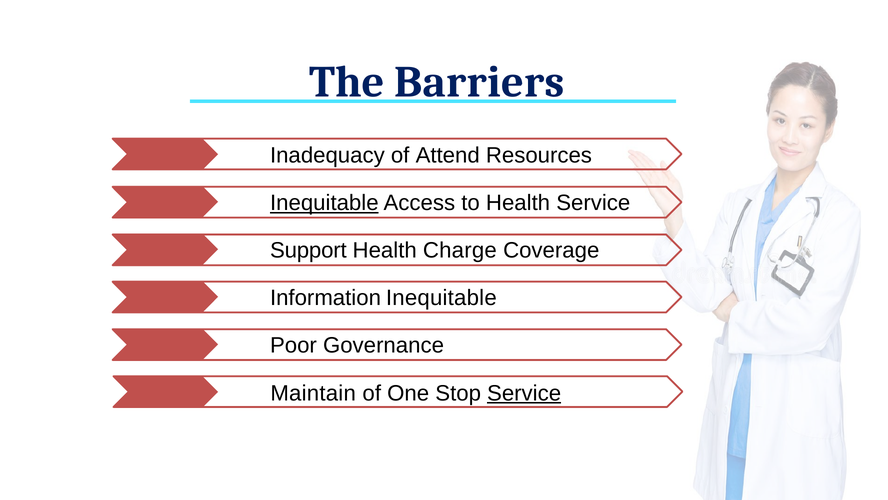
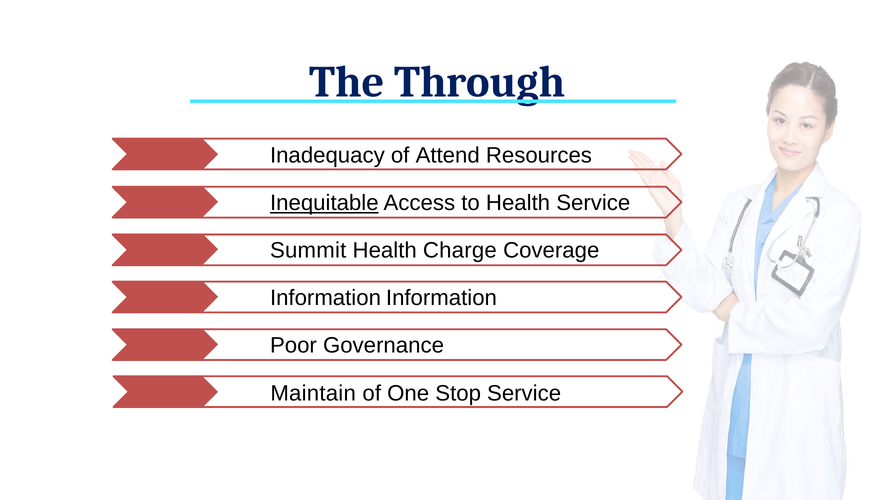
Barriers: Barriers -> Through (480, 82)
Support: Support -> Summit (308, 250)
Information Inequitable: Inequitable -> Information (441, 298)
Service underline: present -> none (524, 393)
